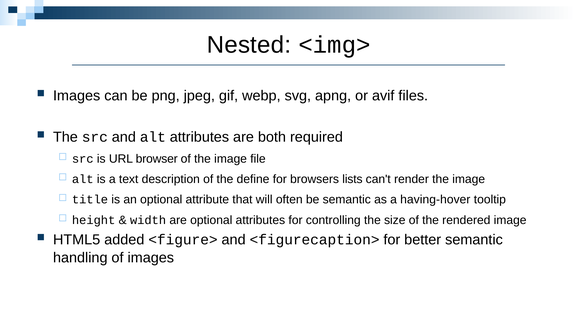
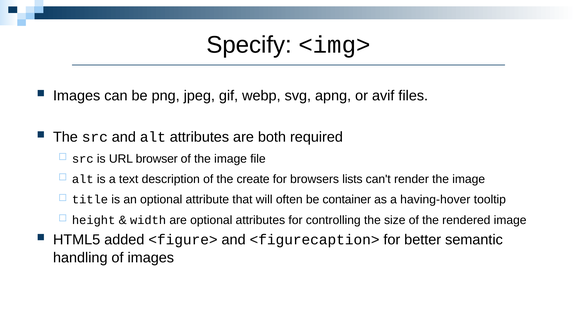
Nested: Nested -> Specify (249, 45)
define: define -> create (253, 179)
be semantic: semantic -> container (347, 199)
